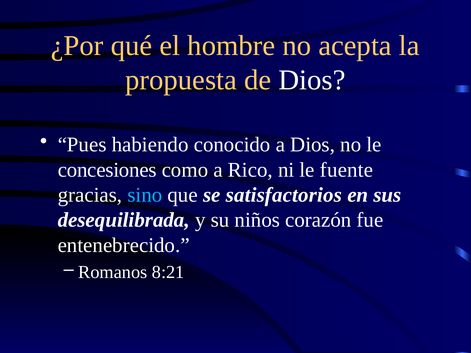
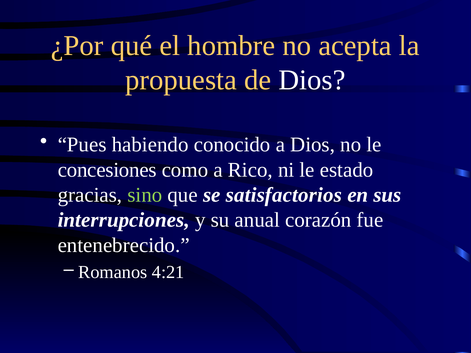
fuente: fuente -> estado (347, 170)
sino colour: light blue -> light green (145, 195)
desequilibrada: desequilibrada -> interrupciones (124, 220)
niños: niños -> anual (257, 220)
8:21: 8:21 -> 4:21 (168, 272)
